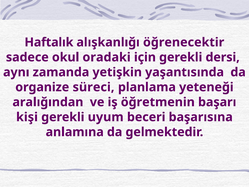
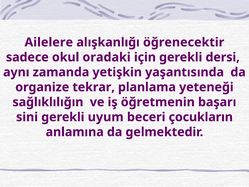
Haftalık: Haftalık -> Ailelere (49, 42)
süreci: süreci -> tekrar (94, 87)
aralığından: aralığından -> sağlıklılığın (48, 102)
kişi: kişi -> sini (27, 117)
başarısına: başarısına -> çocukların (201, 117)
